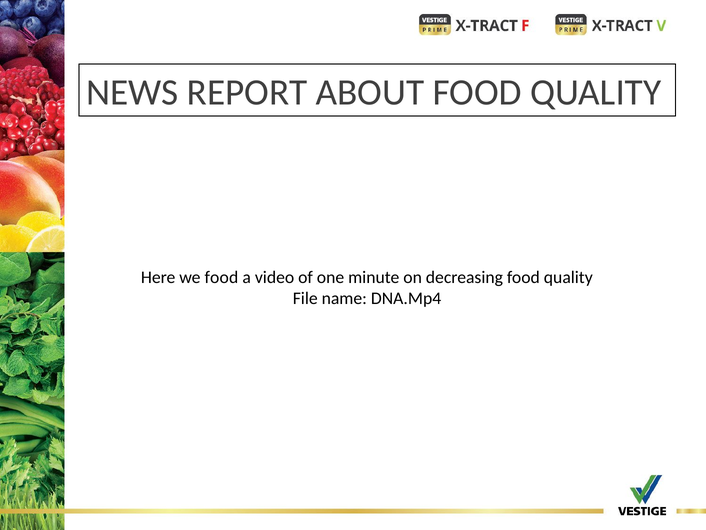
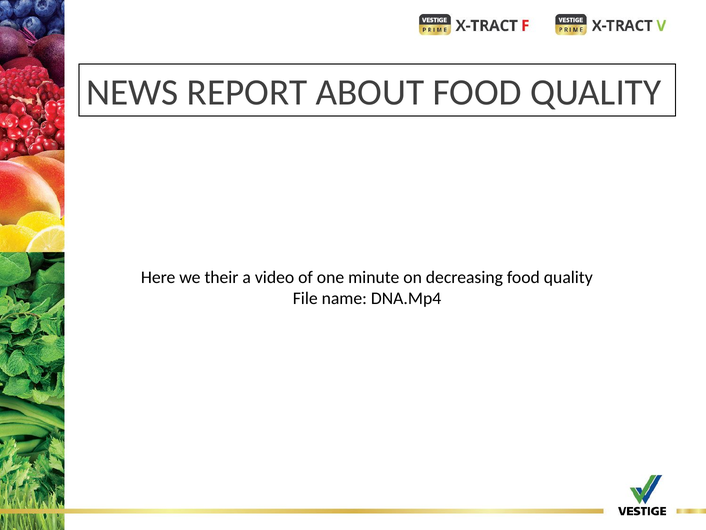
we food: food -> their (221, 277)
